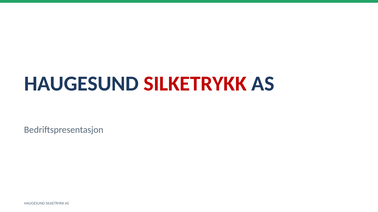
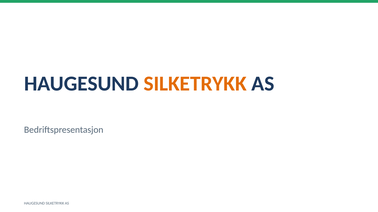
SILKETRYKK colour: red -> orange (195, 84)
